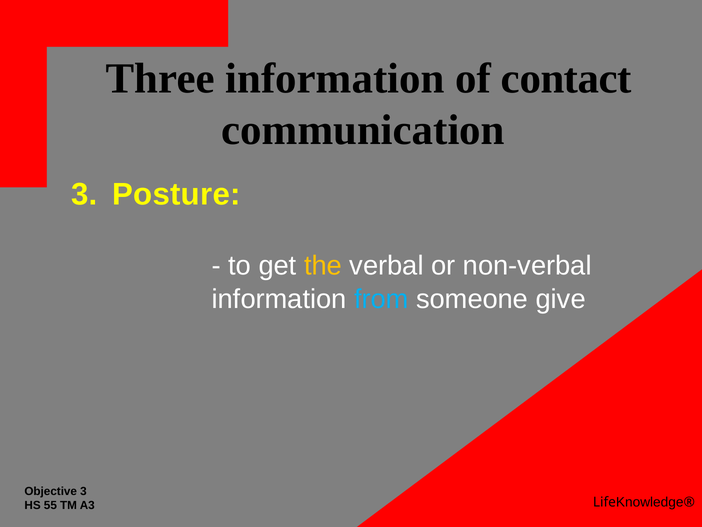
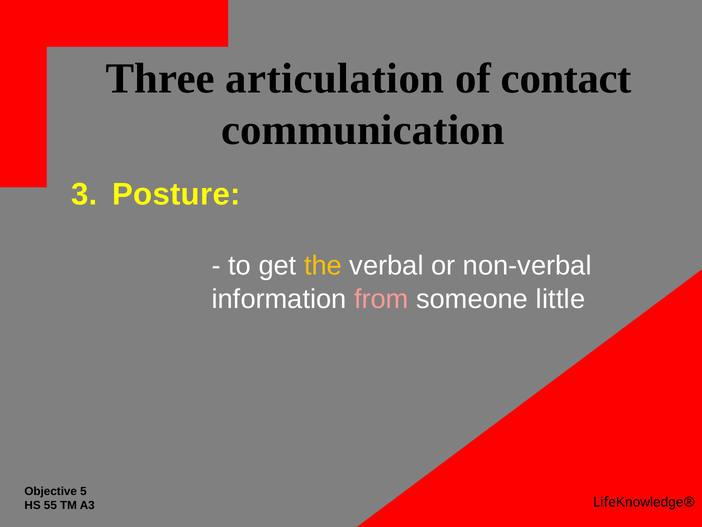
Three information: information -> articulation (335, 79)
from colour: light blue -> pink (381, 299)
give: give -> little (561, 299)
Objective 3: 3 -> 5 (83, 491)
